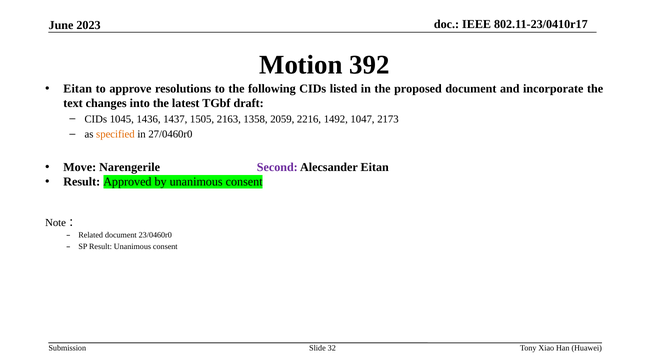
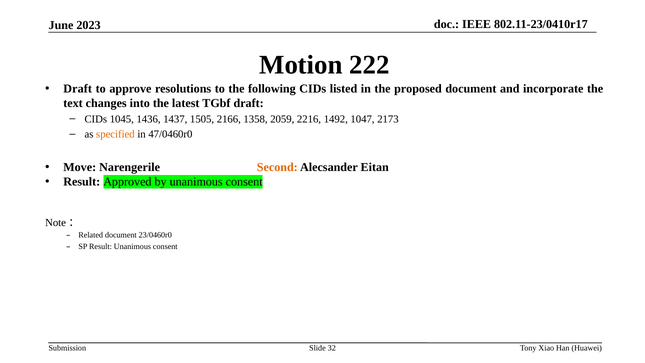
392: 392 -> 222 (370, 65)
Eitan: Eitan -> Draft (78, 89)
2163: 2163 -> 2166 (229, 119)
27/0460r0: 27/0460r0 -> 47/0460r0 (170, 134)
Second colour: purple -> orange (277, 167)
